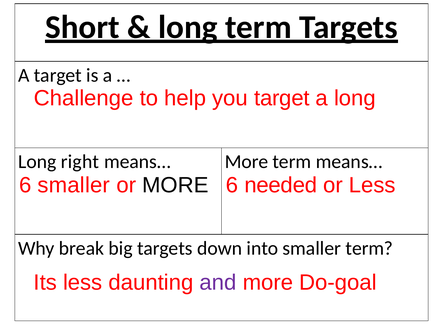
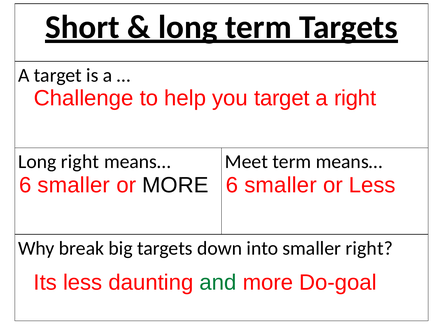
a long: long -> right (355, 98)
means… More: More -> Meet (246, 162)
needed: needed -> smaller (281, 185)
smaller term: term -> right (369, 248)
and colour: purple -> green (218, 283)
